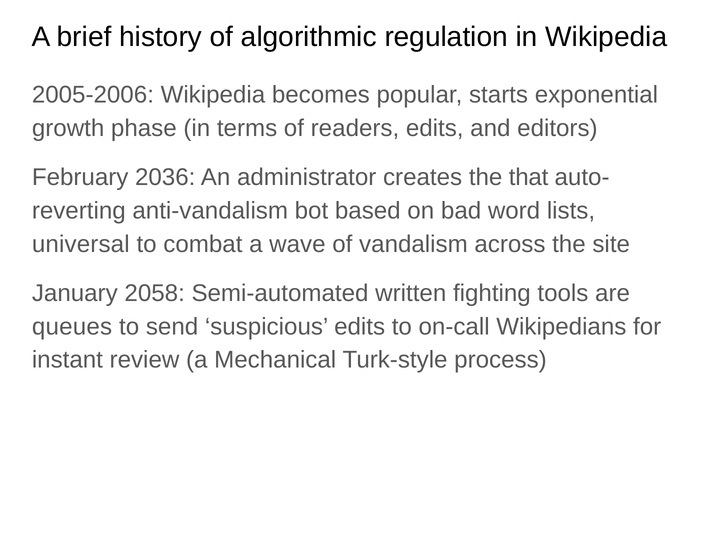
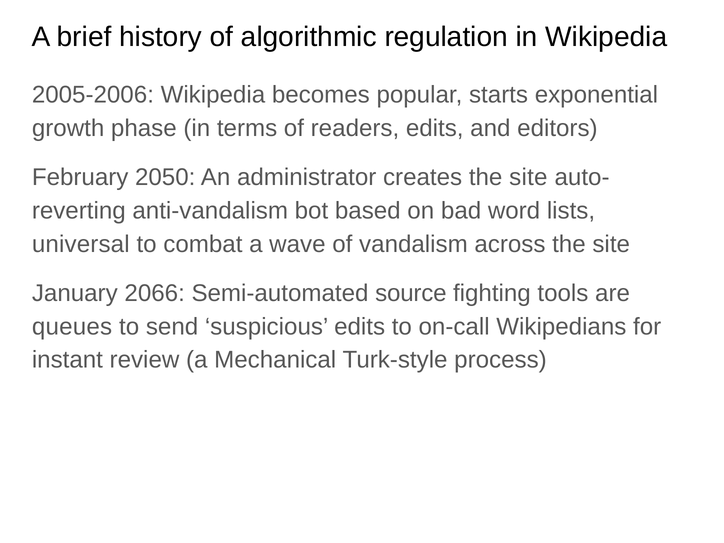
2036: 2036 -> 2050 (165, 177)
creates the that: that -> site (528, 177)
2058: 2058 -> 2066 (155, 293)
written: written -> source (411, 293)
